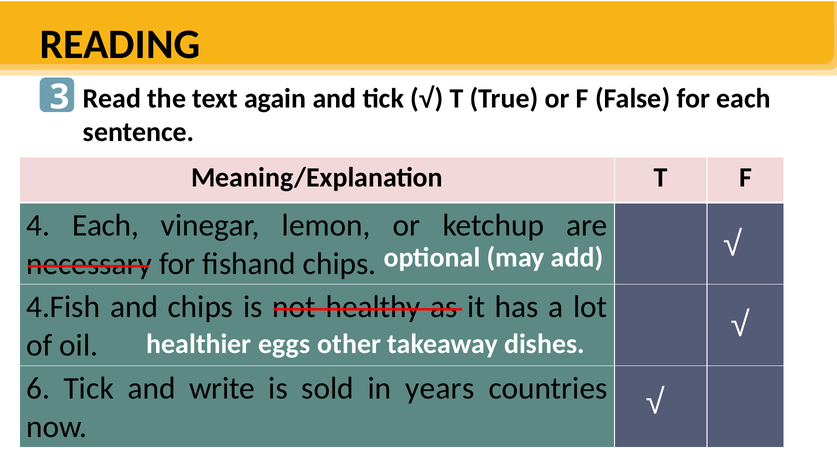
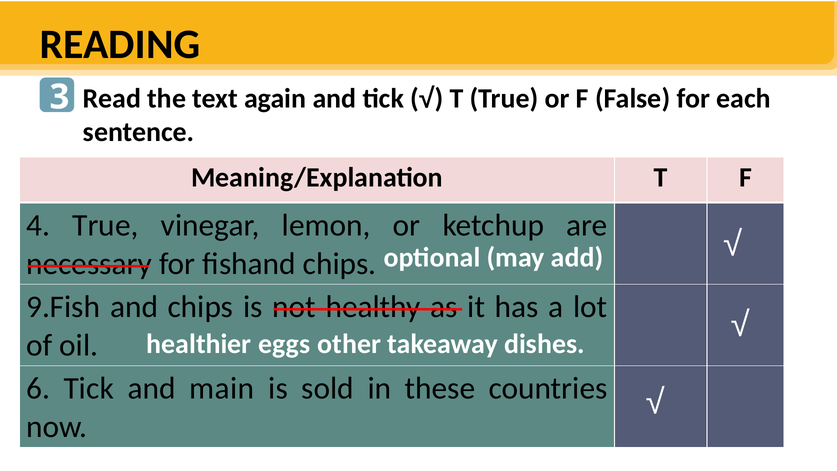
4 Each: Each -> True (105, 225)
4.Fish: 4.Fish -> 9.Fish (63, 307)
write: write -> main (222, 388)
years: years -> these (440, 388)
